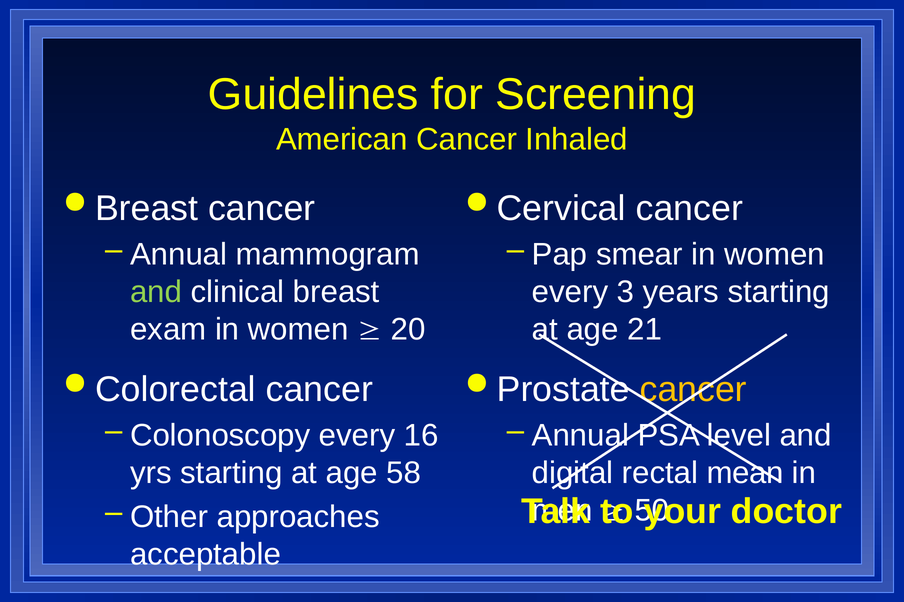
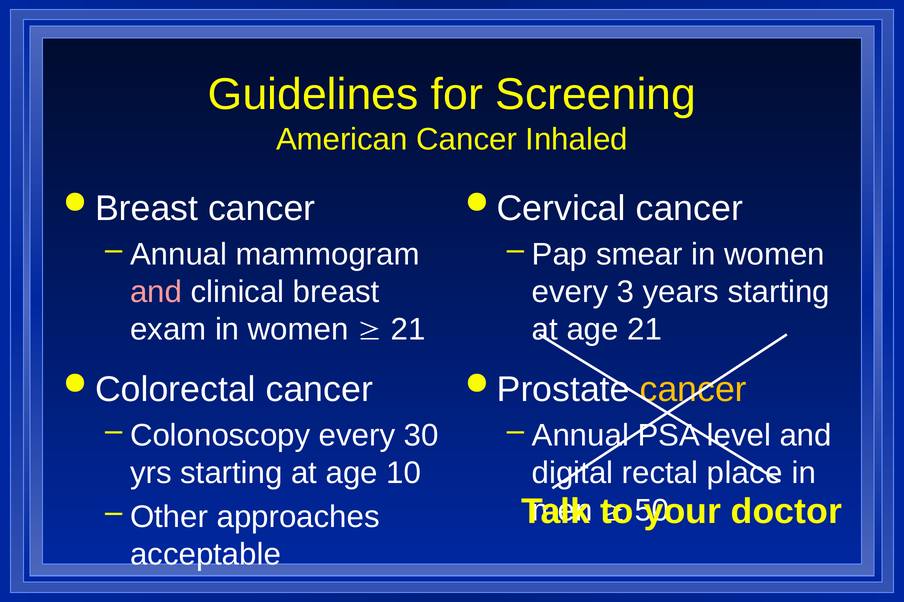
and colour: light green -> pink (156, 292)
20: 20 -> 21 (408, 330)
16: 16 -> 30 (421, 436)
58: 58 -> 10 (404, 474)
mean: mean -> place (745, 474)
